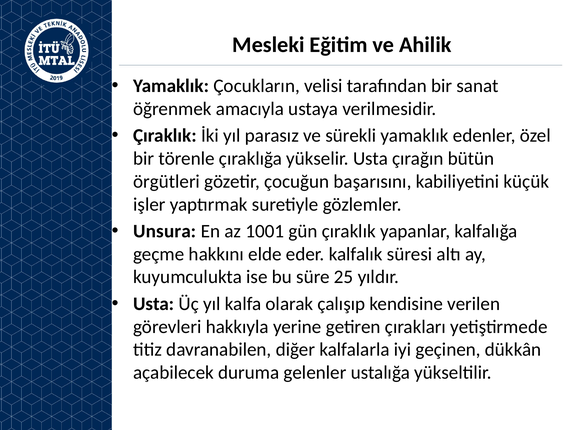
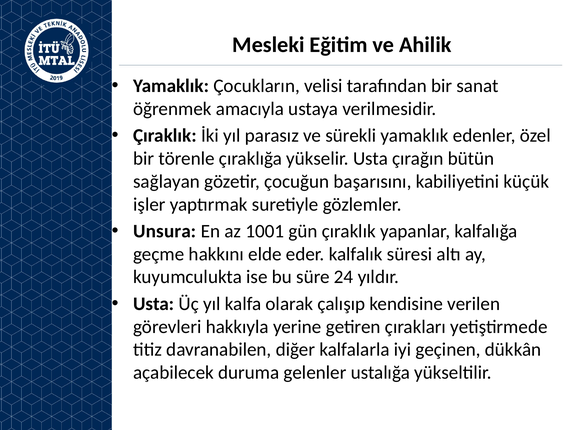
örgütleri: örgütleri -> sağlayan (167, 181)
25: 25 -> 24 (344, 277)
